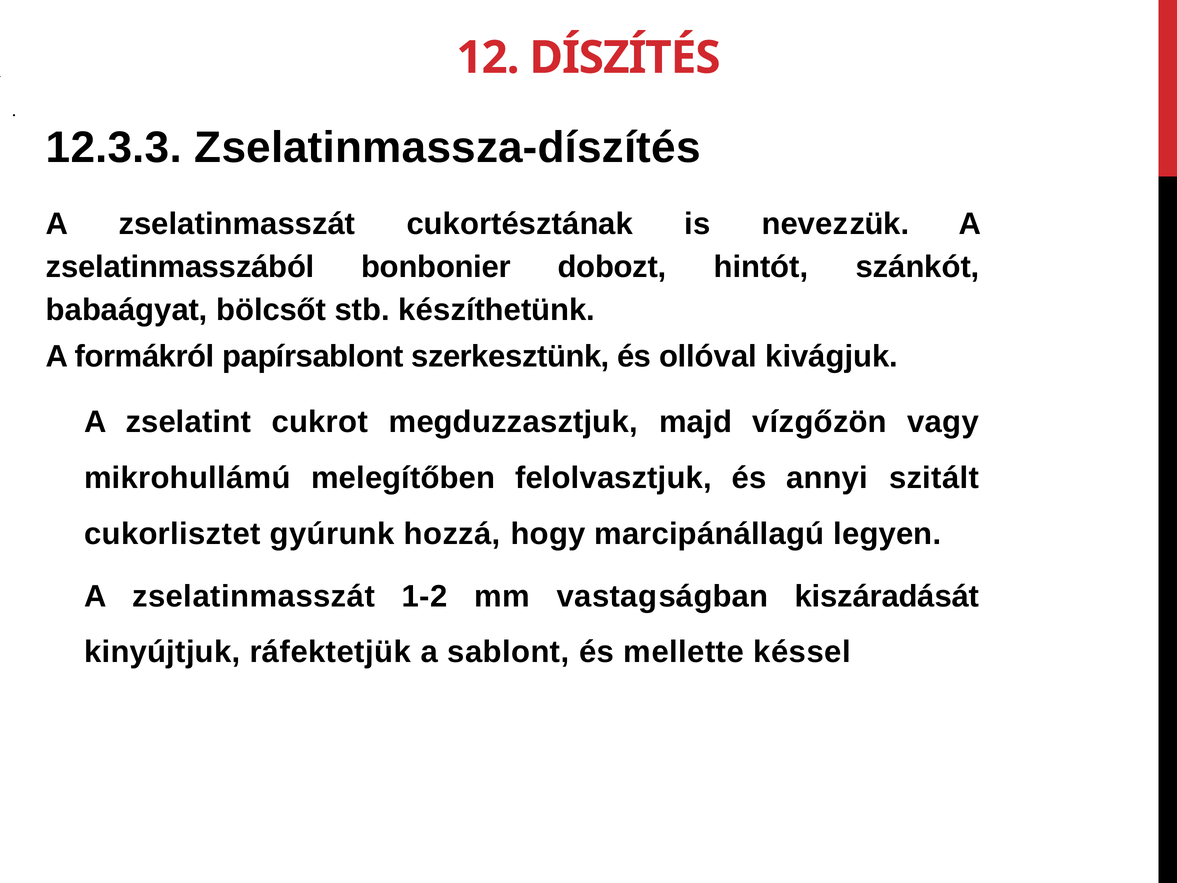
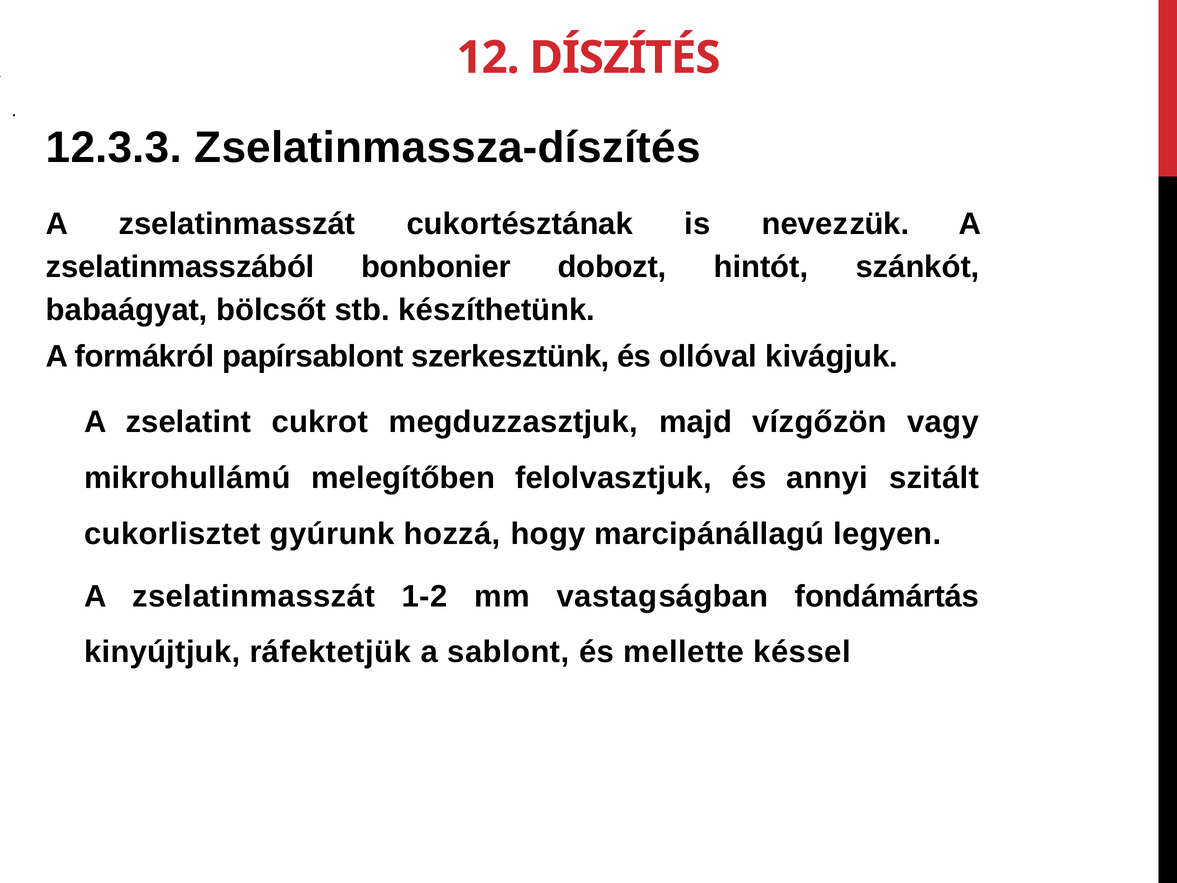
kiszáradását: kiszáradását -> fondámártás (887, 596)
